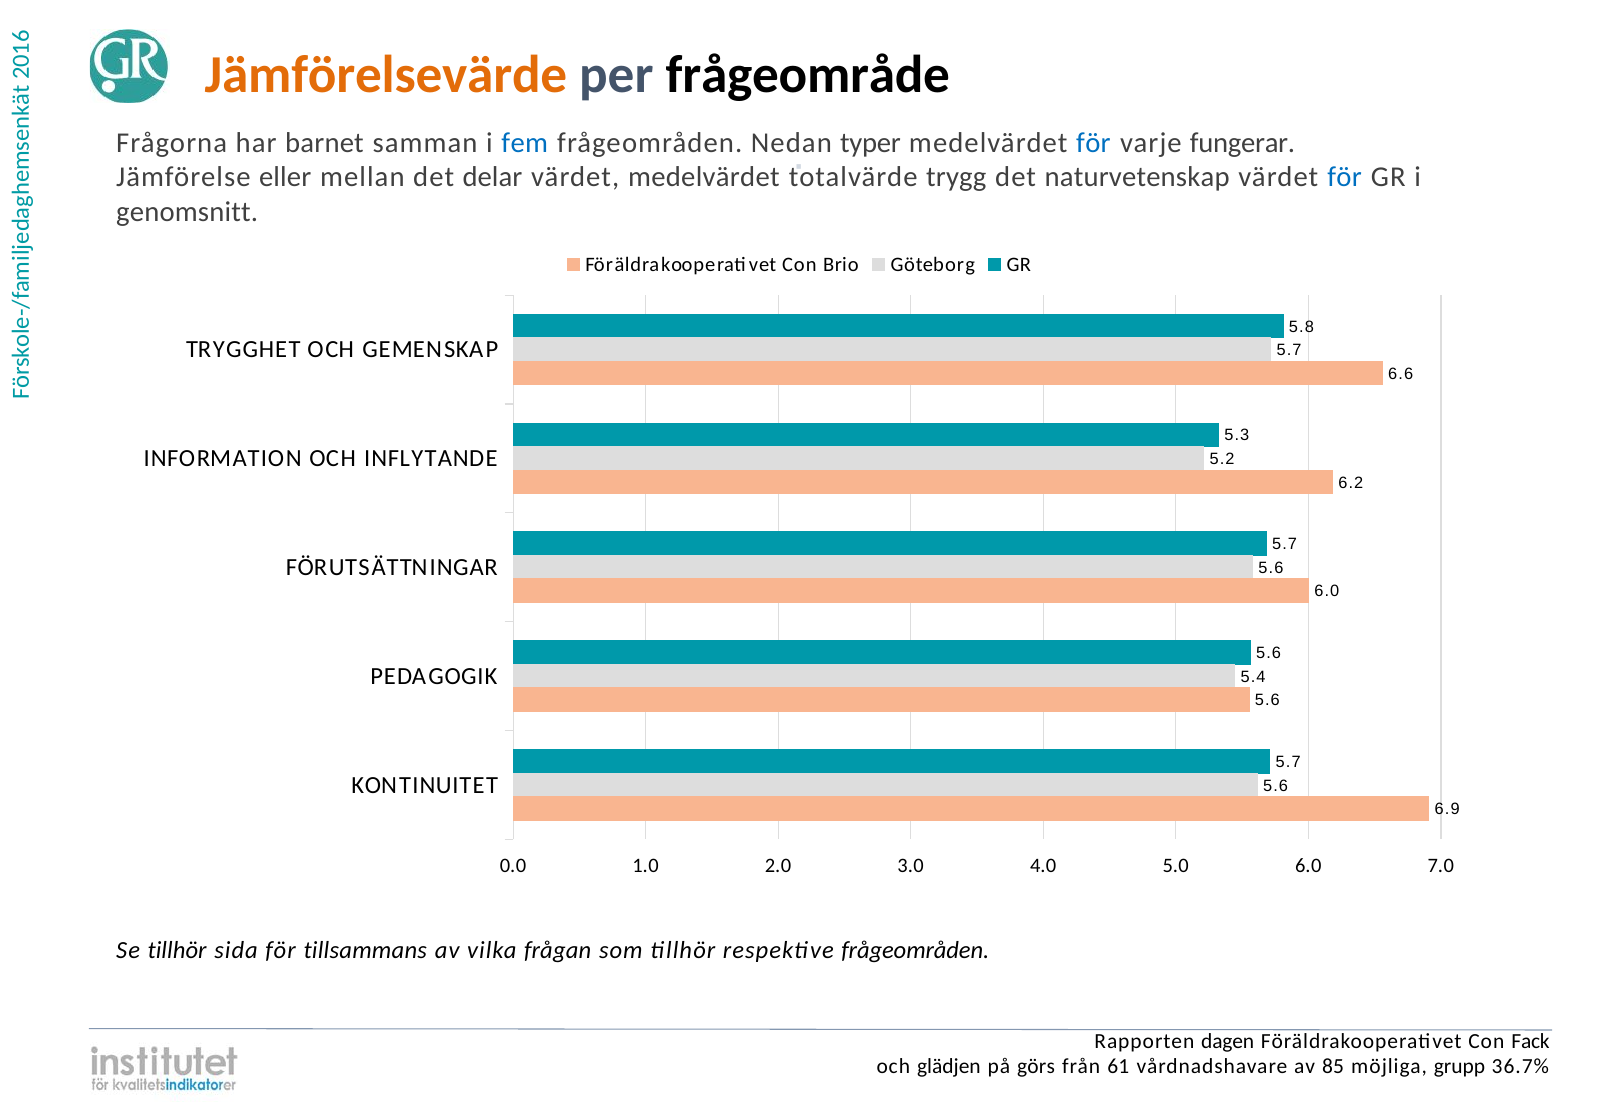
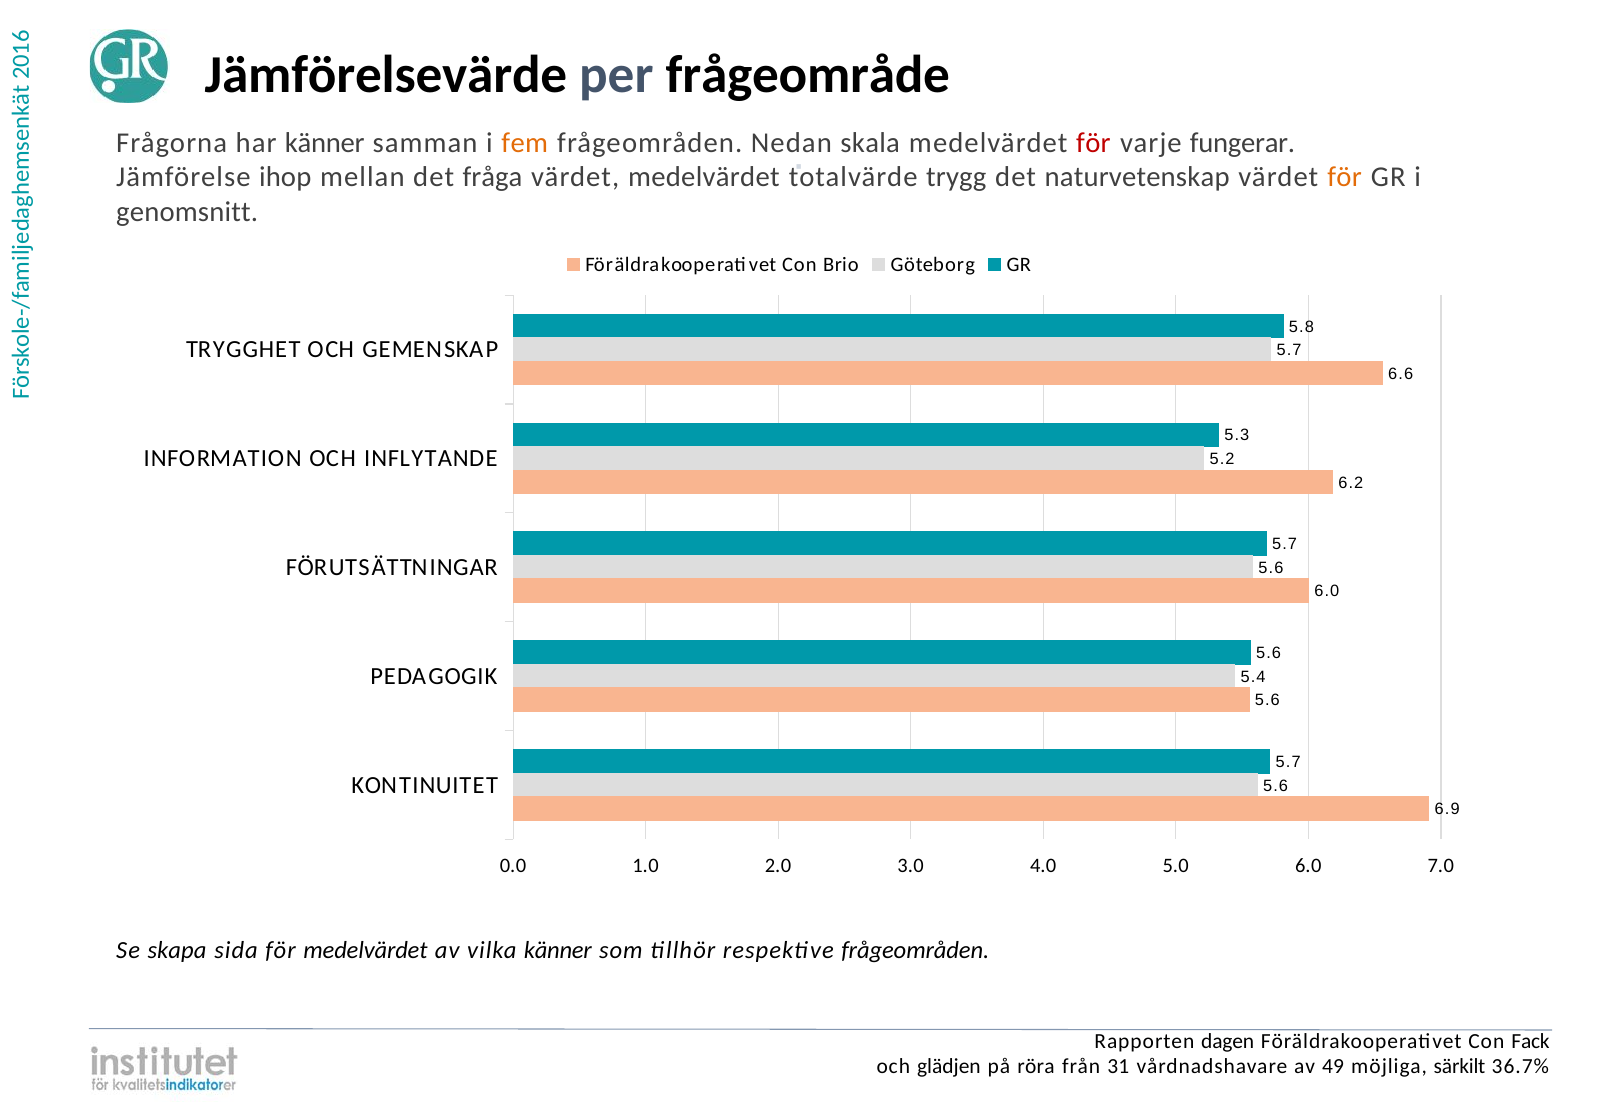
Jämförelsevärde colour: orange -> black (386, 75)
har barnet: barnet -> känner (325, 143)
fem colour: blue -> orange (525, 143)
typer: typer -> skala (870, 143)
för colour: blue -> red (1093, 143)
eller: eller -> ihop (285, 177)
delar: delar -> fråga (492, 177)
för colour: blue -> orange (1345, 177)
Se tillhör: tillhör -> skapa (177, 951)
för tillsammans: tillsammans -> medelvärdet (365, 951)
vilka frågan: frågan -> känner (558, 951)
görs: görs -> röra (1036, 1067)
61: 61 -> 31 (1118, 1067)
85: 85 -> 49 (1333, 1067)
grupp: grupp -> särkilt (1460, 1067)
